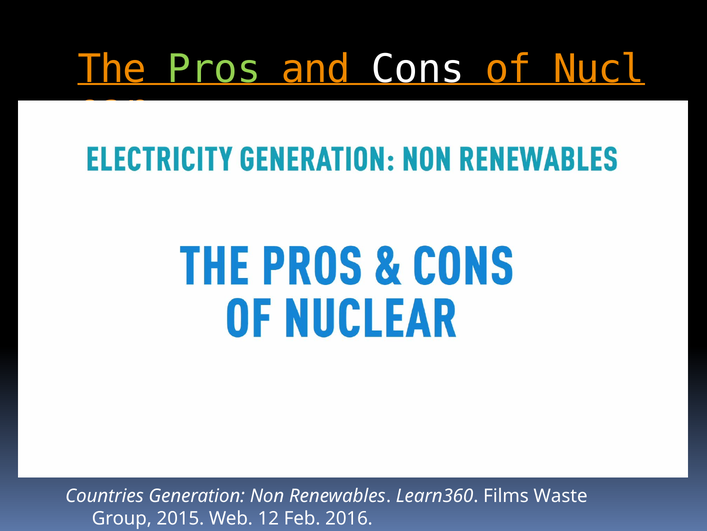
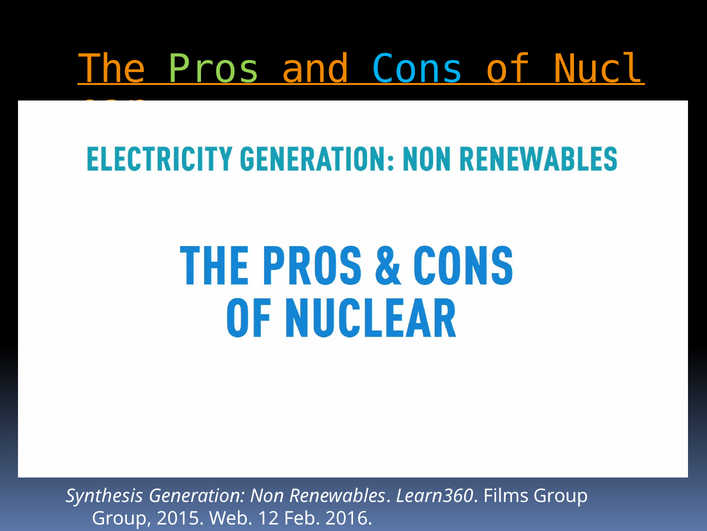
Cons colour: white -> light blue (418, 69)
Countries: Countries -> Synthesis (104, 496)
Films Waste: Waste -> Group (561, 496)
